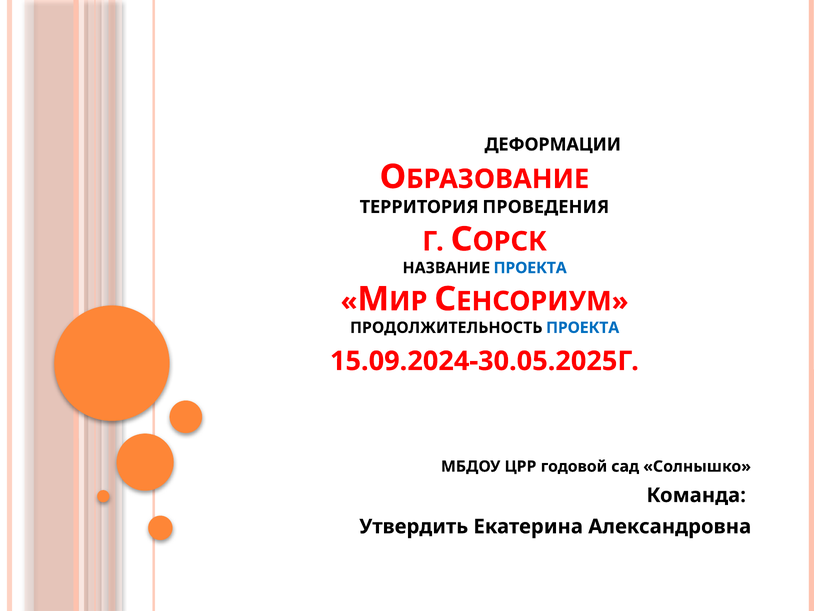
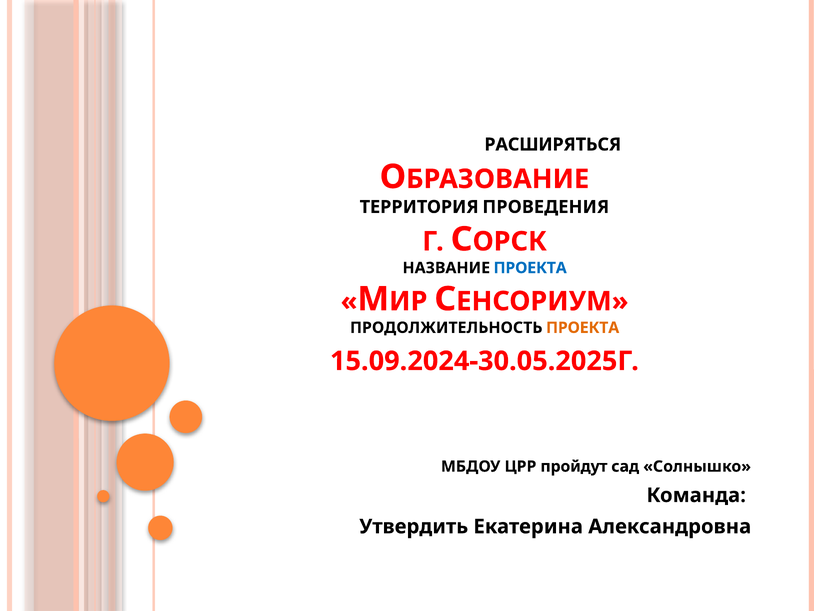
ДЕФОРМАЦИИ: ДЕФОРМАЦИИ -> РАСШИРЯТЬСЯ (553, 144)
ПРОЕКТА colour: blue -> orange (583, 327)
годовой: годовой -> пройдут (574, 466)
